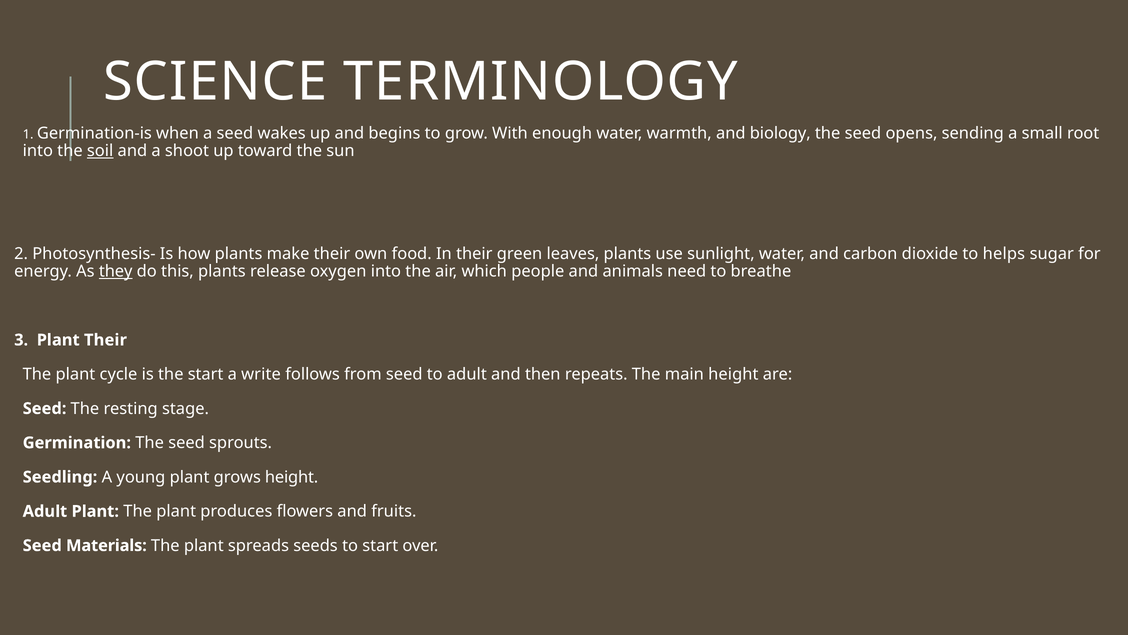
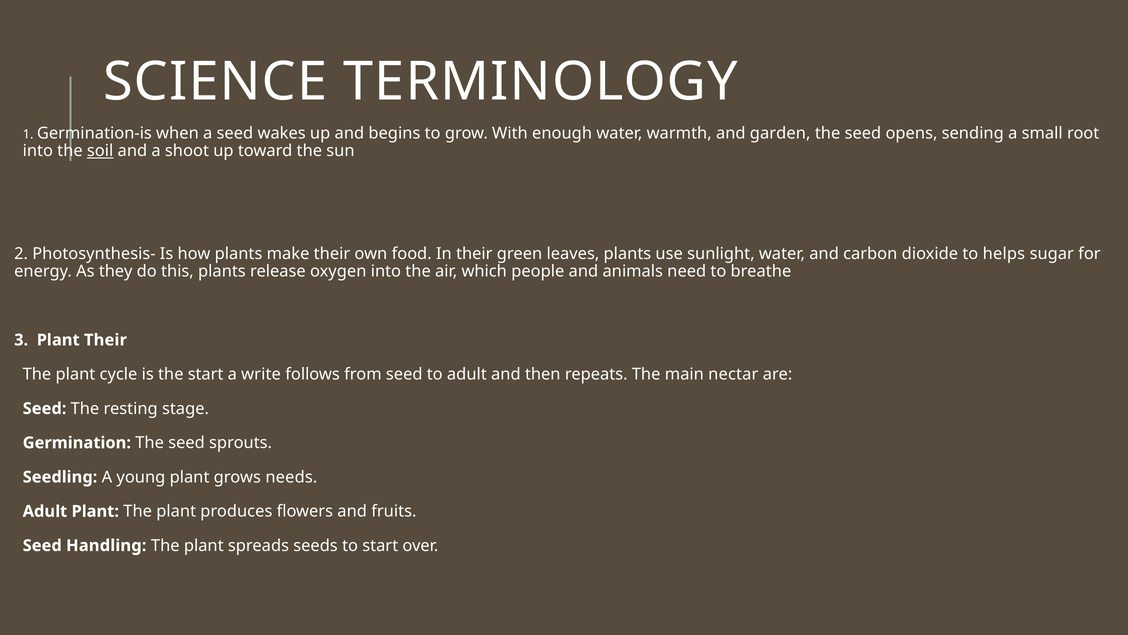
biology: biology -> garden (780, 133)
they underline: present -> none (116, 271)
main height: height -> nectar (733, 374)
grows height: height -> needs (291, 477)
Materials: Materials -> Handling (106, 545)
